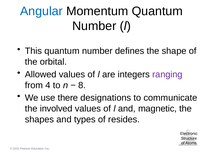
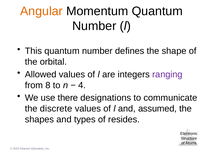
Angular colour: blue -> orange (41, 11)
4: 4 -> 8 (48, 85)
8: 8 -> 4 (82, 85)
involved: involved -> discrete (56, 109)
magnetic: magnetic -> assumed (157, 109)
